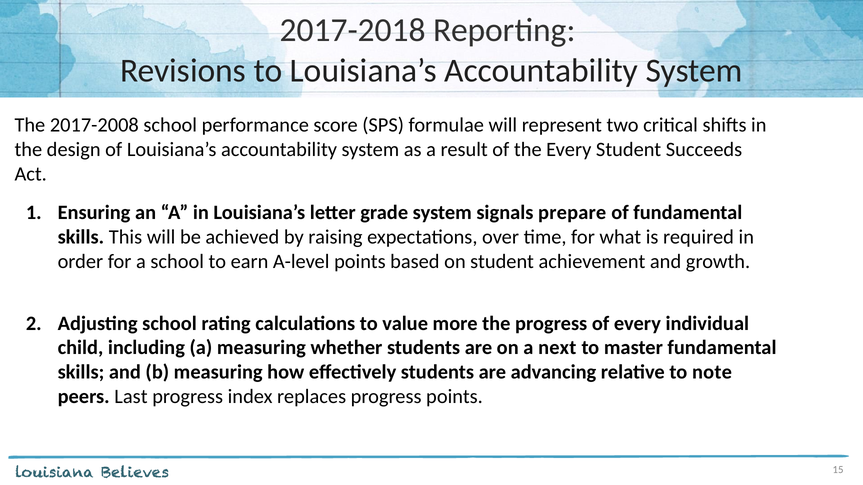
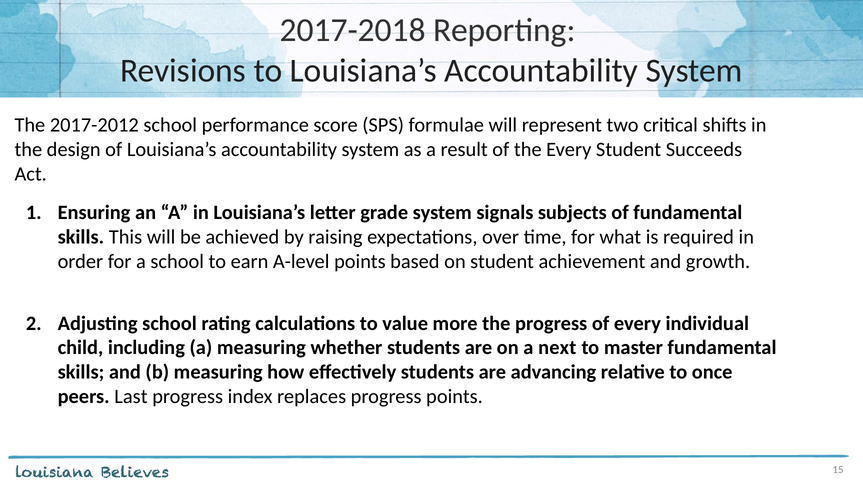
2017-2008: 2017-2008 -> 2017-2012 (94, 125)
prepare: prepare -> subjects (572, 213)
note: note -> once (712, 373)
